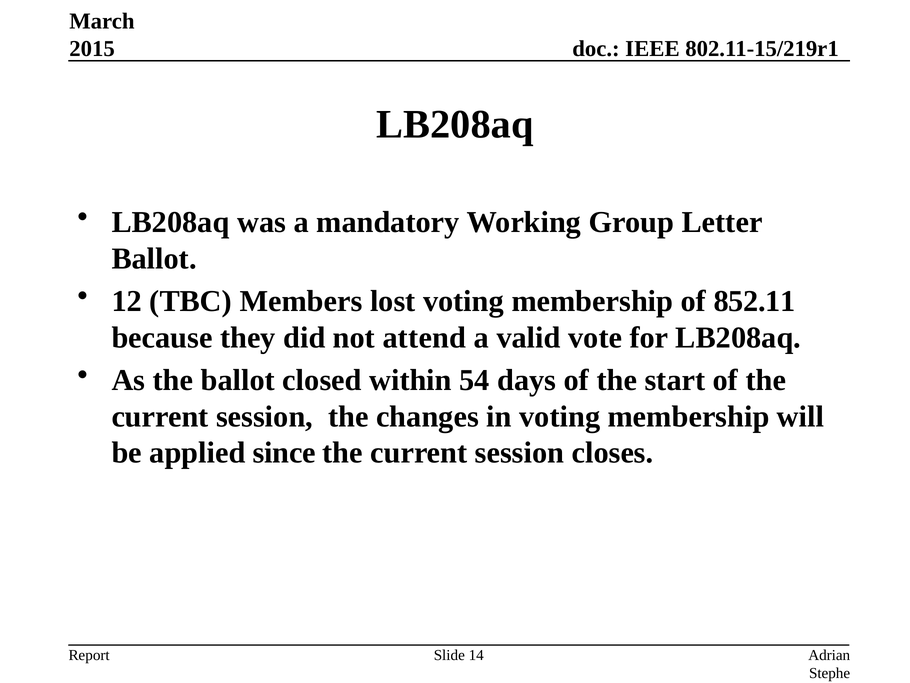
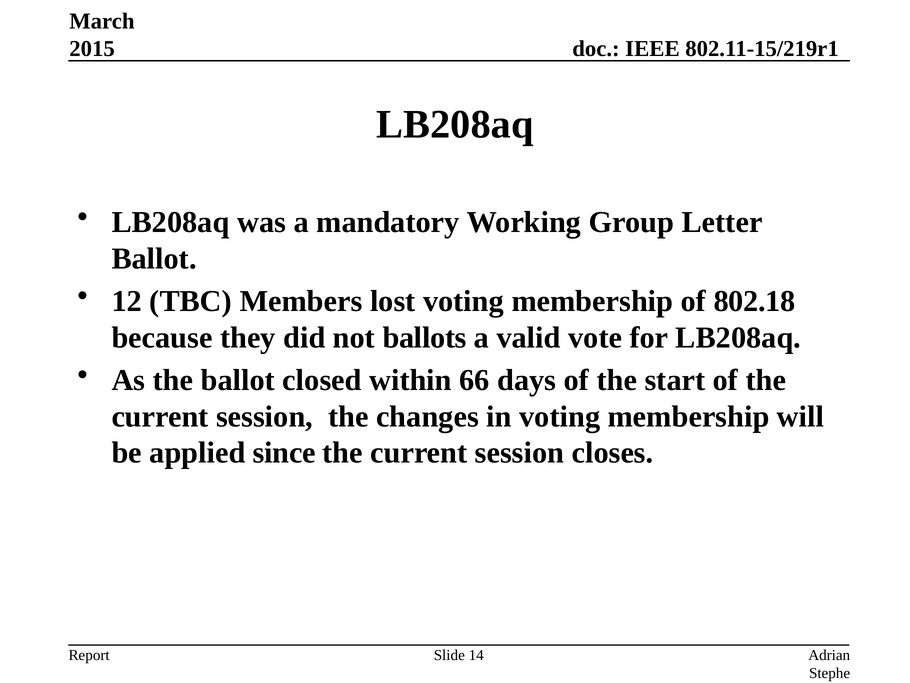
852.11: 852.11 -> 802.18 (755, 301)
attend: attend -> ballots (425, 337)
54: 54 -> 66 (474, 380)
